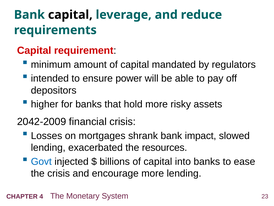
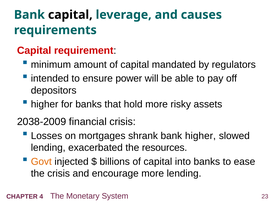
reduce: reduce -> causes (201, 15)
2042-2009: 2042-2009 -> 2038-2009 (42, 121)
bank impact: impact -> higher (200, 135)
Govt colour: blue -> orange (41, 161)
